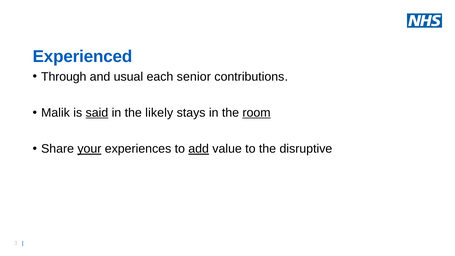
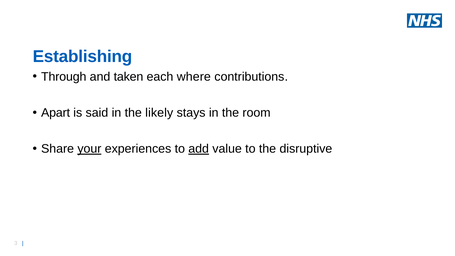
Experienced: Experienced -> Establishing (82, 56)
usual: usual -> taken (128, 77)
senior: senior -> where (194, 77)
Malik: Malik -> Apart (56, 113)
said underline: present -> none (97, 113)
room underline: present -> none (257, 113)
